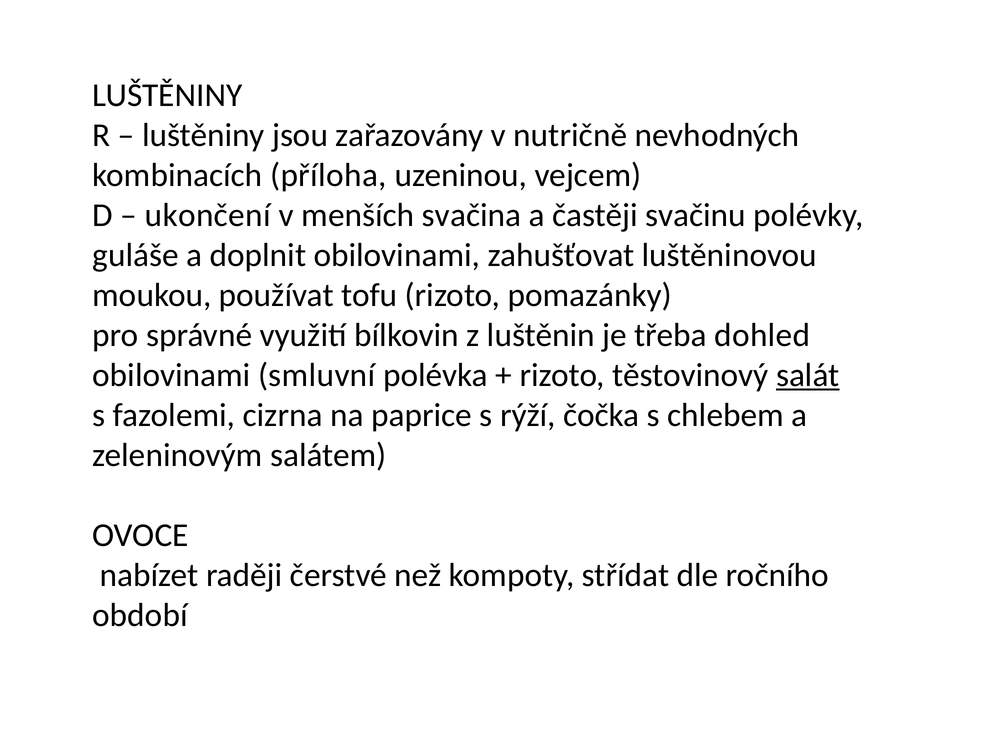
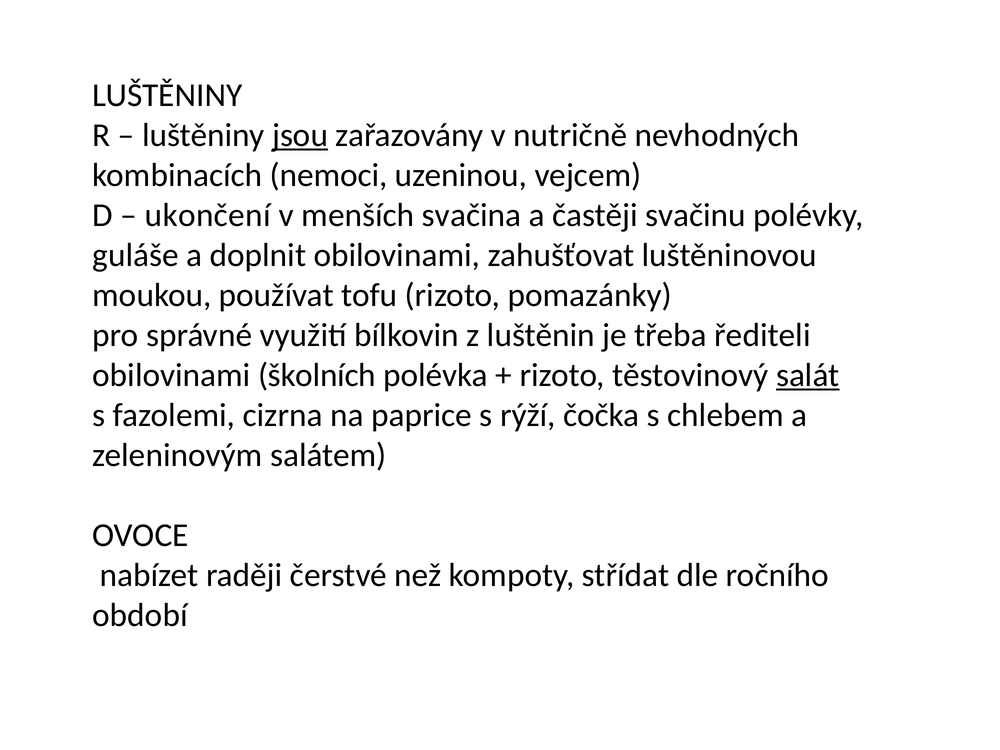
jsou underline: none -> present (300, 135)
příloha: příloha -> nemoci (329, 175)
dohled: dohled -> řediteli (763, 335)
smluvní: smluvní -> školních (317, 375)
